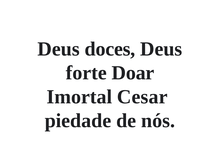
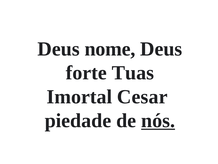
doces: doces -> nome (110, 49)
Doar: Doar -> Tuas (133, 73)
nós underline: none -> present (158, 120)
